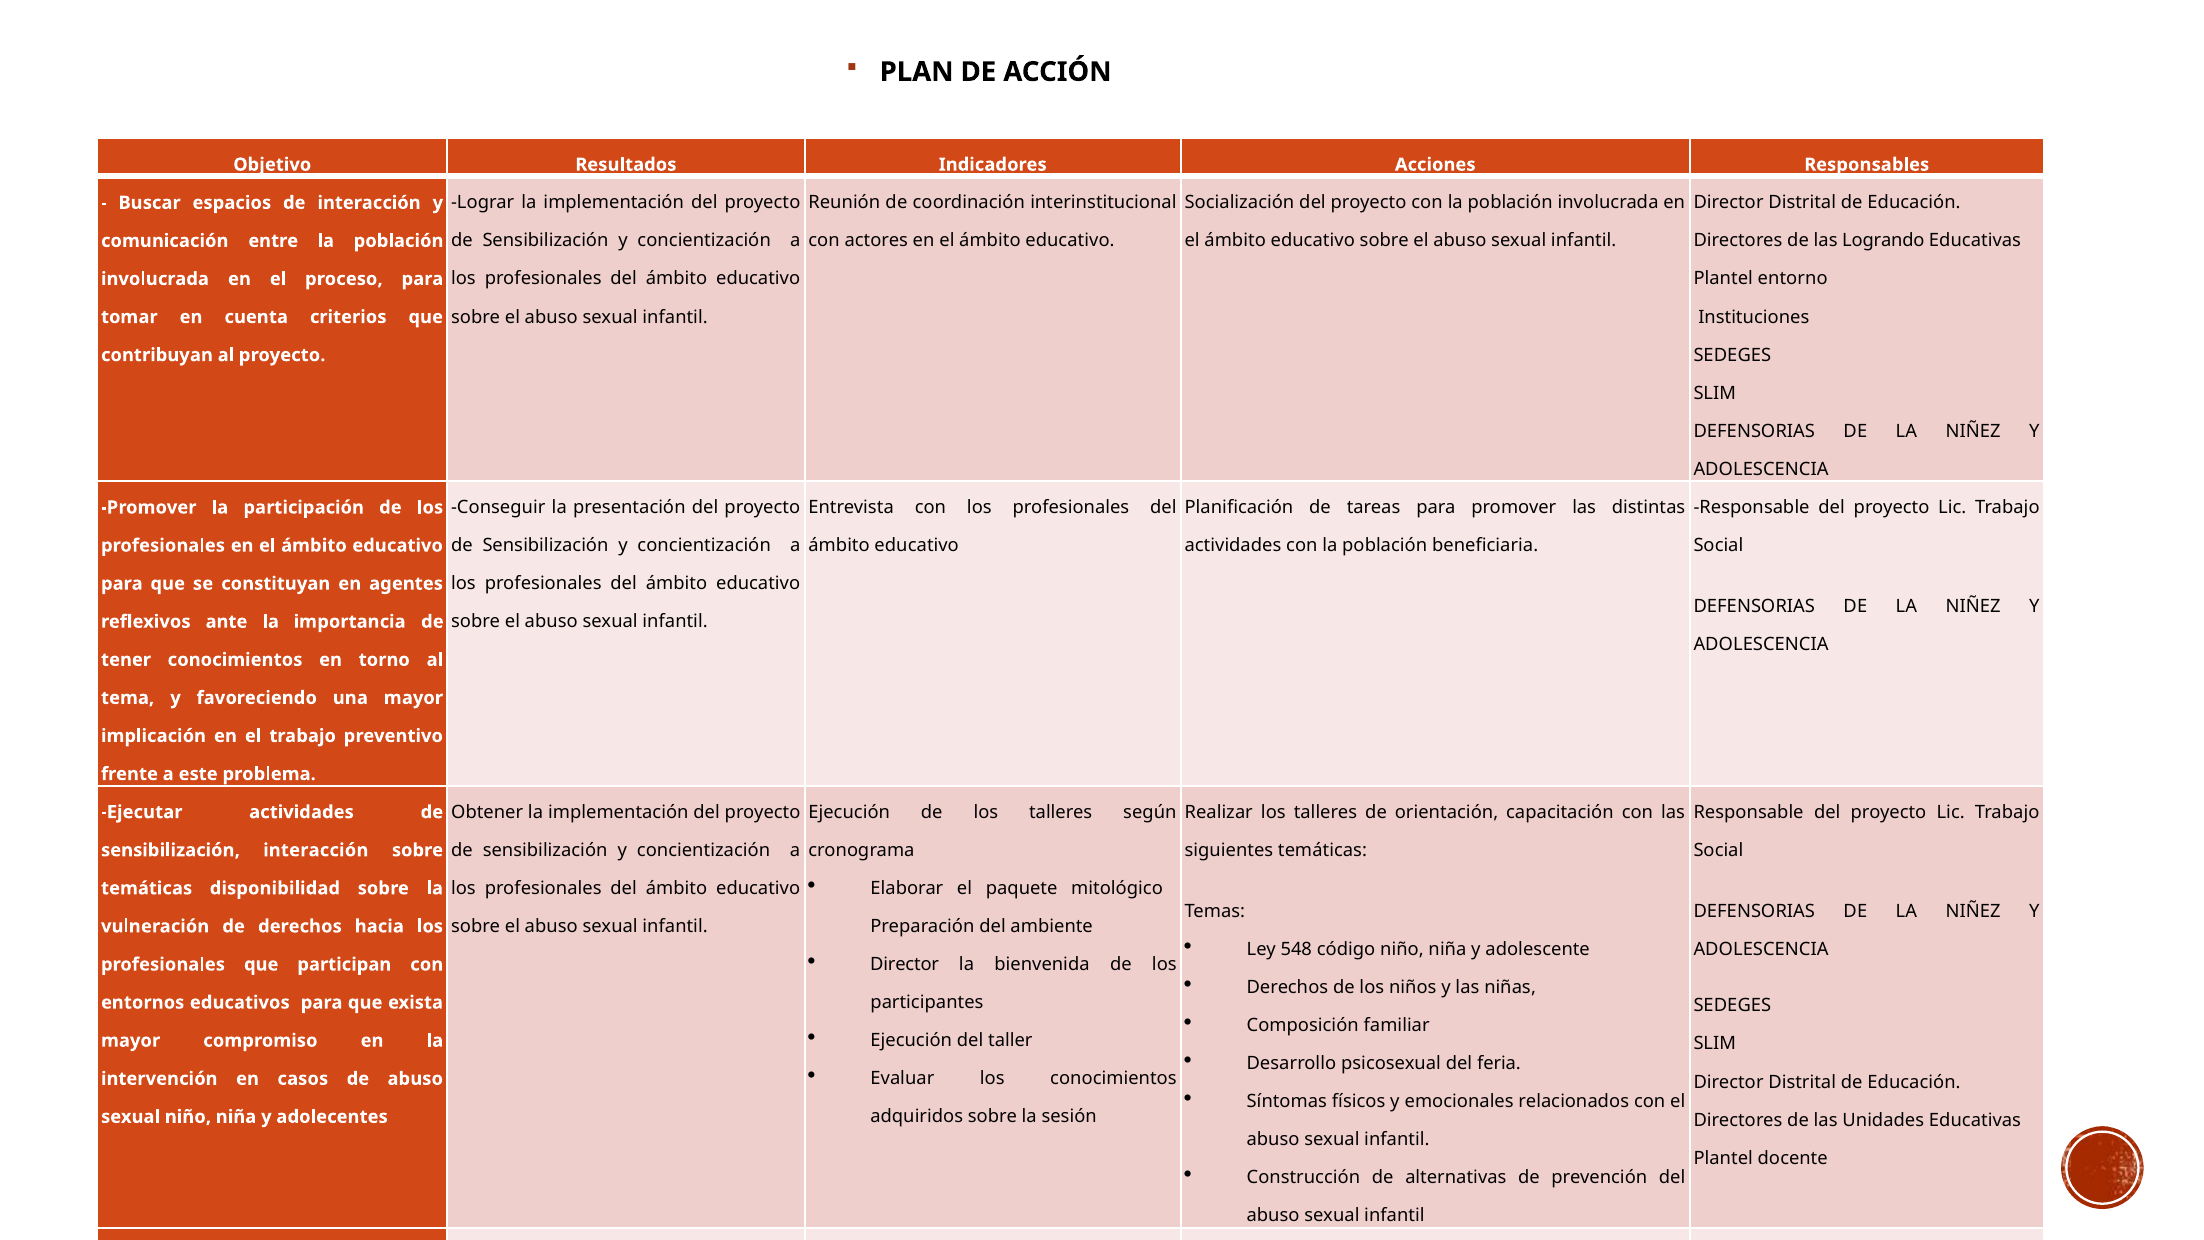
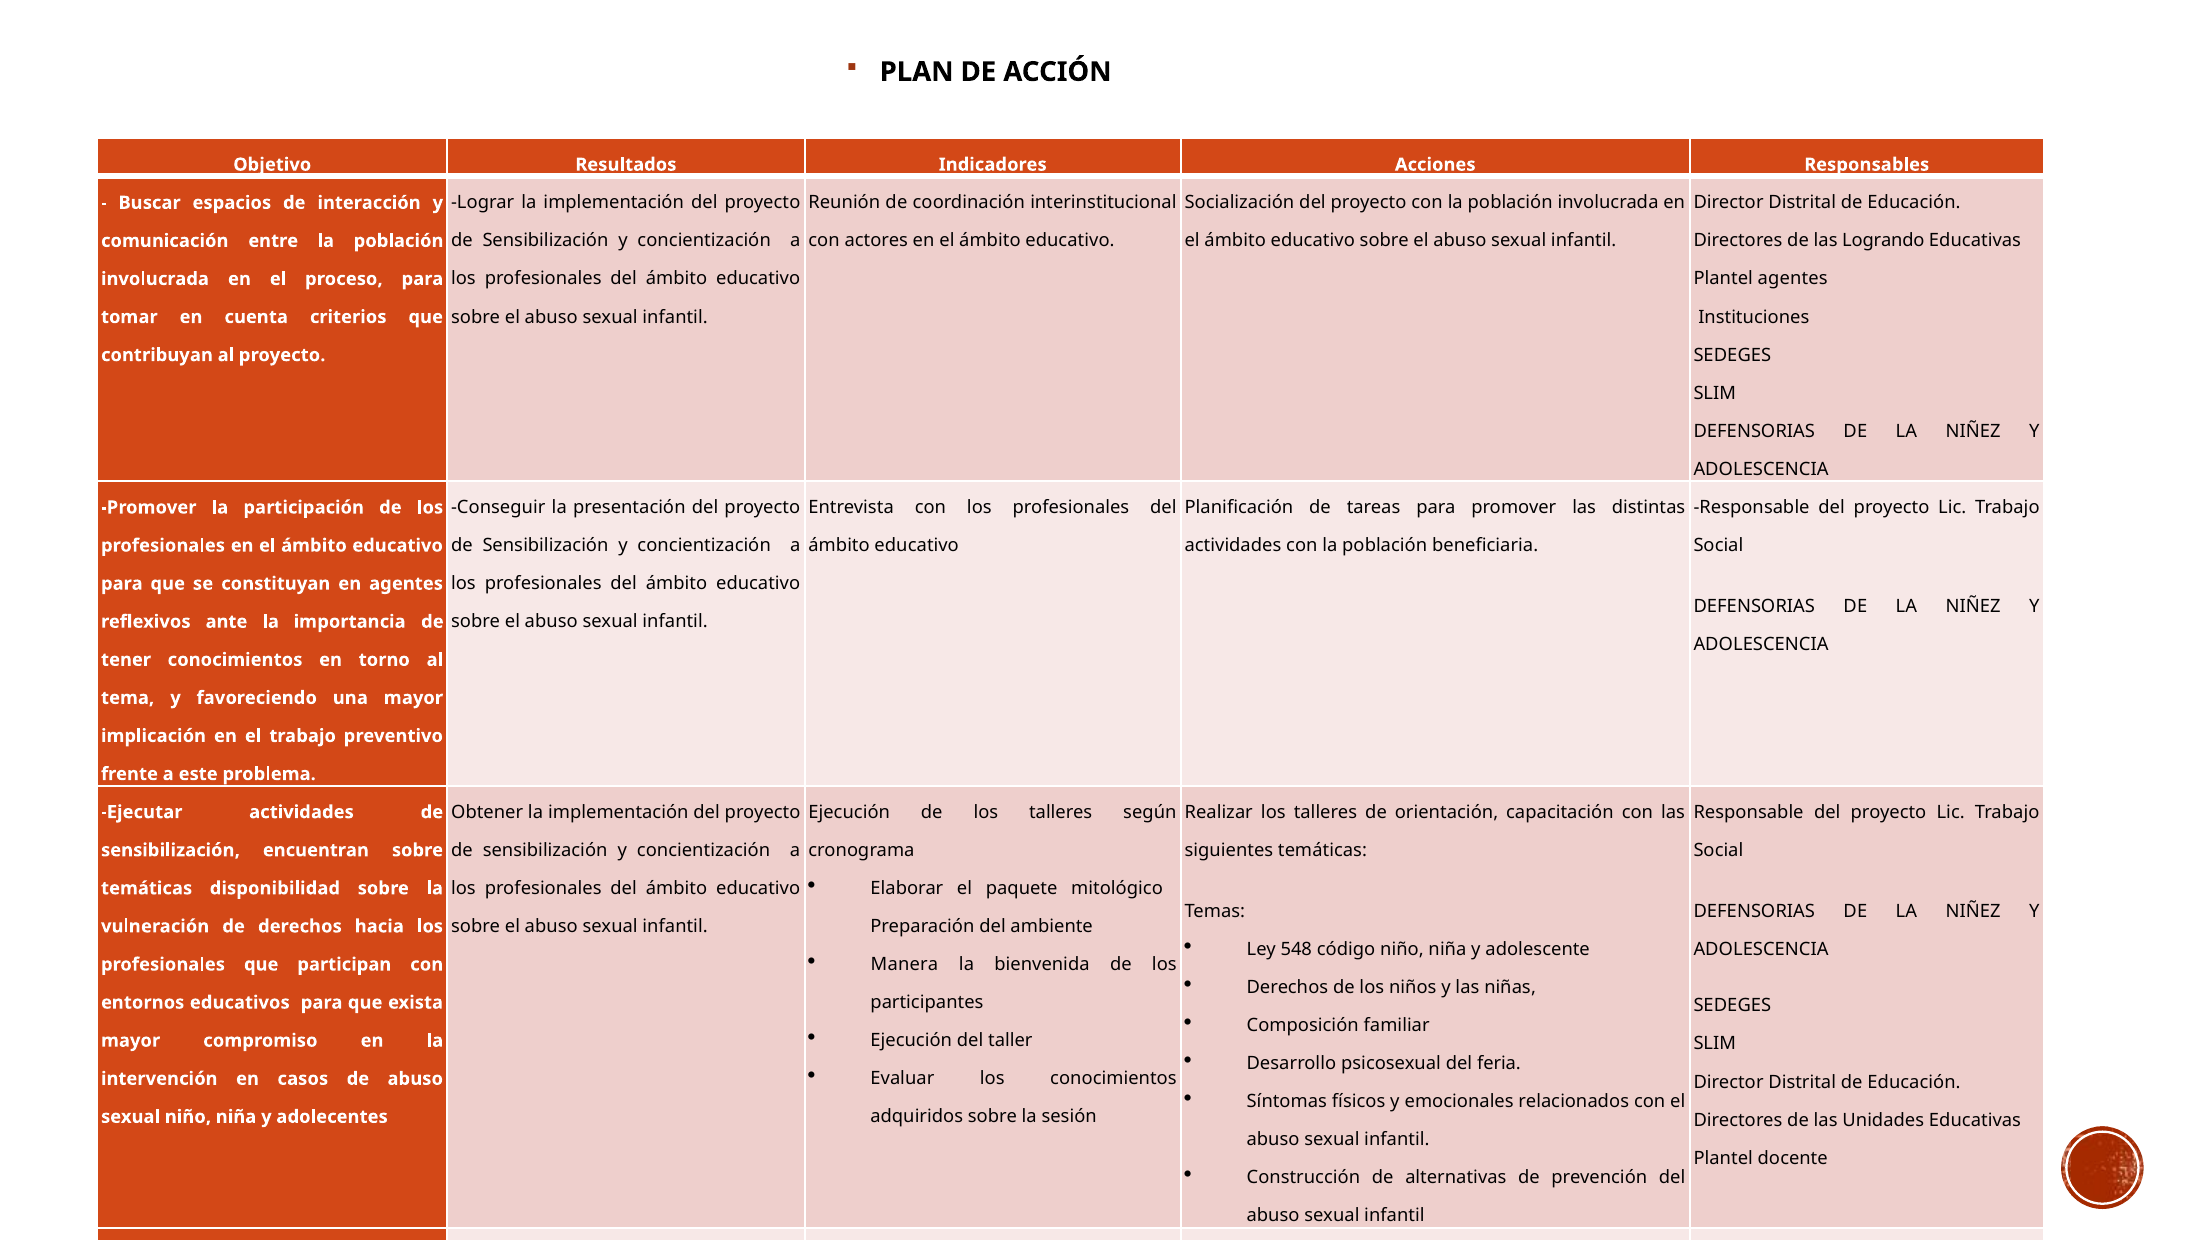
Plantel entorno: entorno -> agentes (1793, 279)
sensibilización interacción: interacción -> encuentran (316, 850)
Director: Director -> Manera (904, 964)
